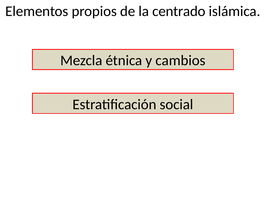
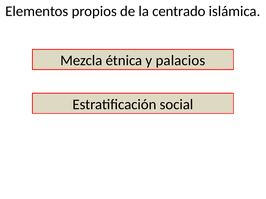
cambios: cambios -> palacios (180, 61)
